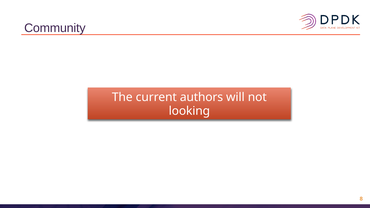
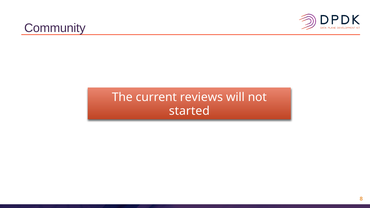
authors: authors -> reviews (201, 97)
looking: looking -> started (189, 111)
